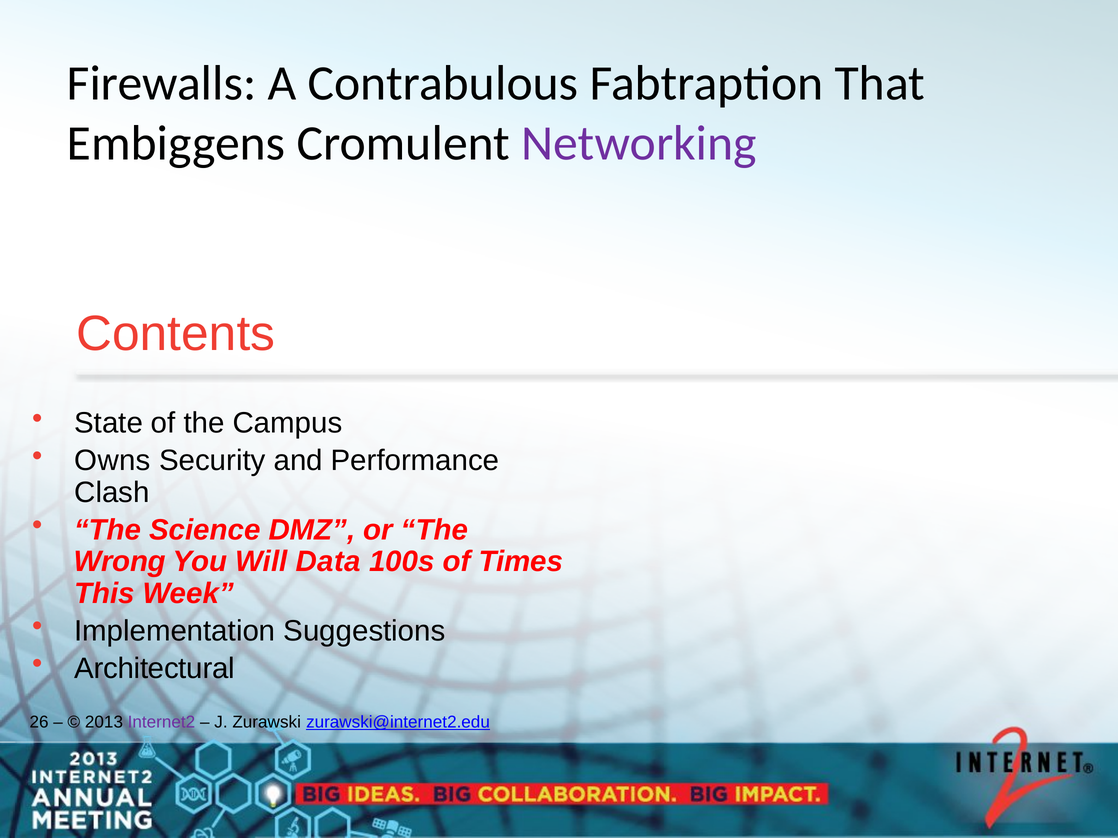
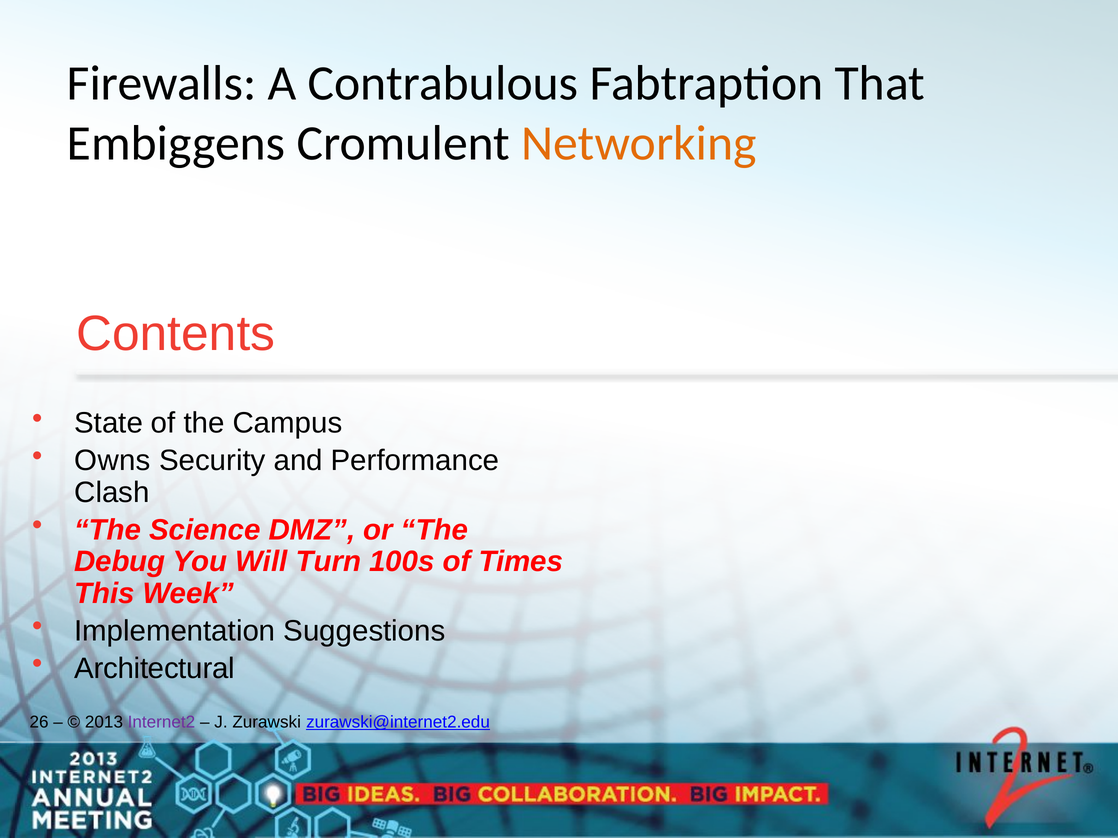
Networking colour: purple -> orange (639, 143)
Wrong: Wrong -> Debug (120, 562)
Data: Data -> Turn (328, 562)
